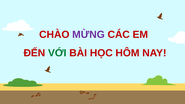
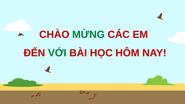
MỪNG colour: purple -> green (89, 35)
